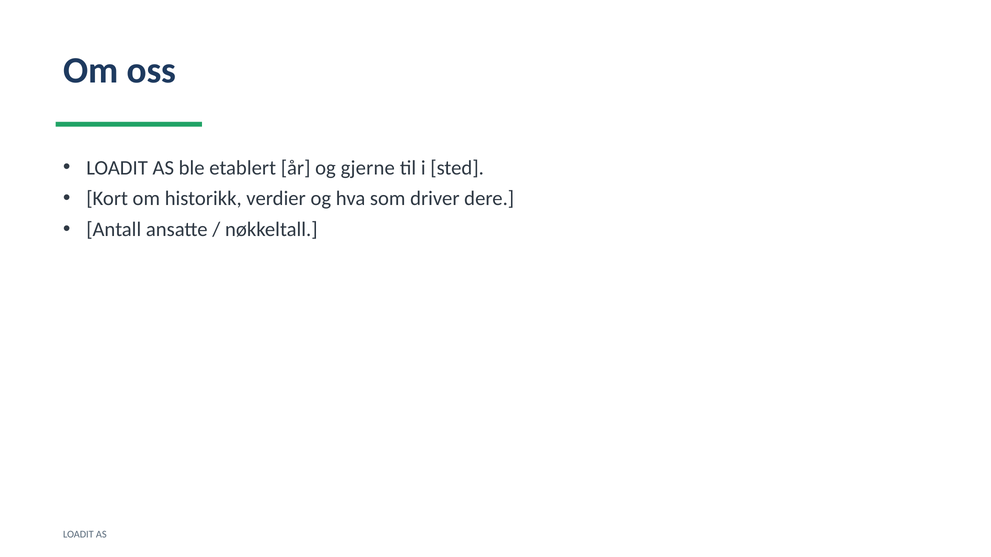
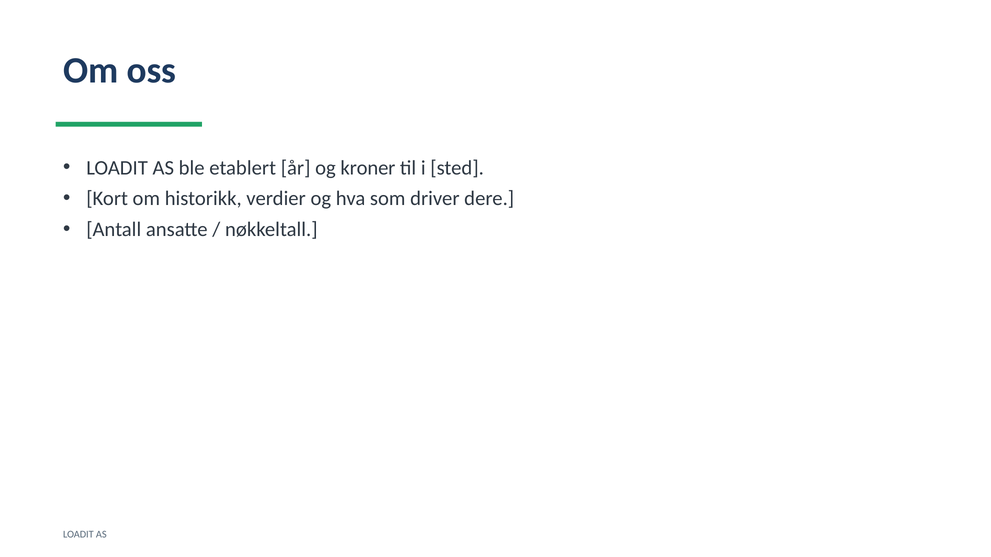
gjerne: gjerne -> kroner (368, 168)
